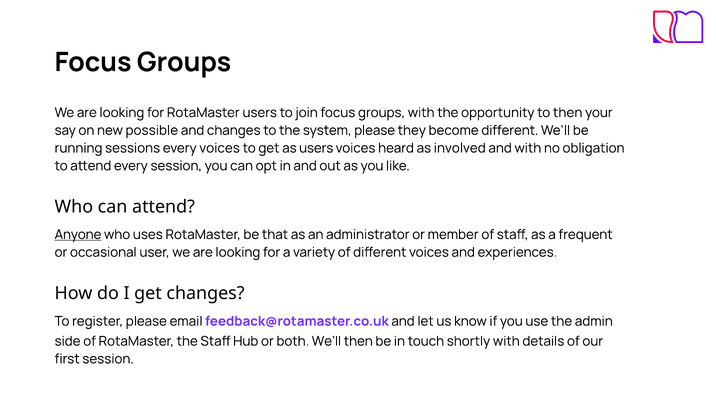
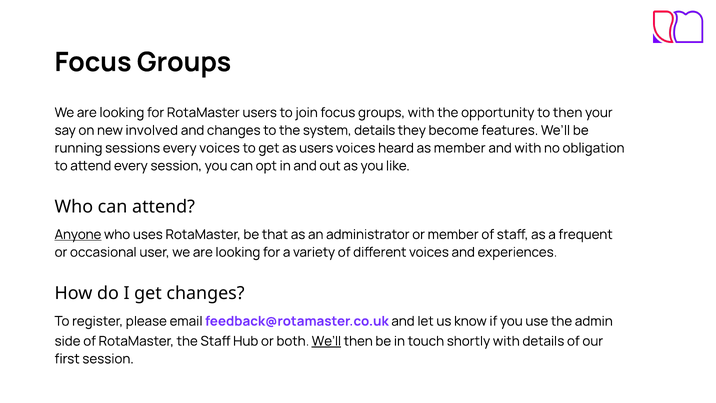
possible: possible -> involved (152, 130)
system please: please -> details (375, 130)
become different: different -> features (510, 130)
as involved: involved -> member (460, 148)
We’ll underline: none -> present (326, 341)
